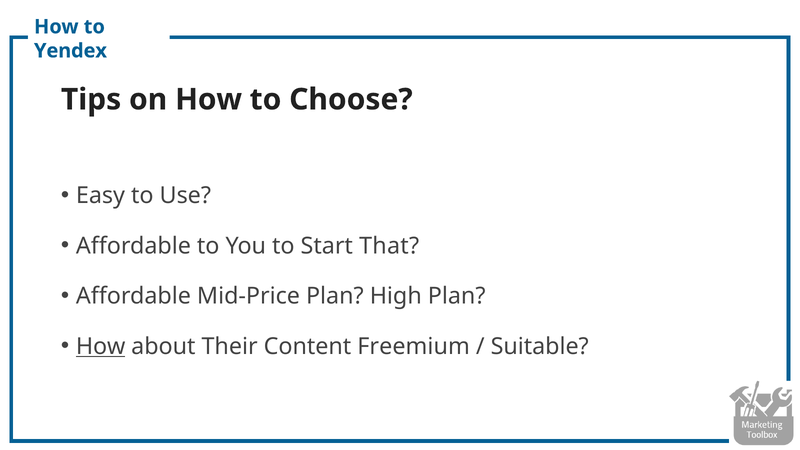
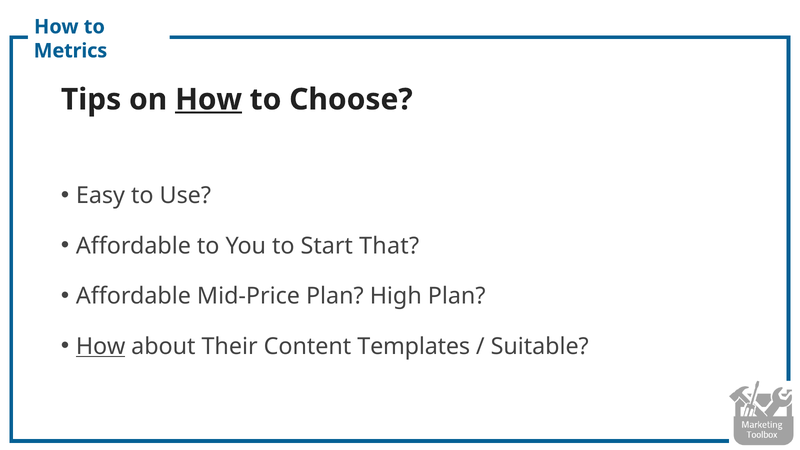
Yendex: Yendex -> Metrics (70, 51)
How underline: none -> present (209, 100)
Freemium: Freemium -> Templates (414, 346)
